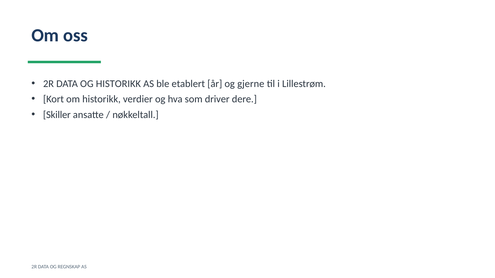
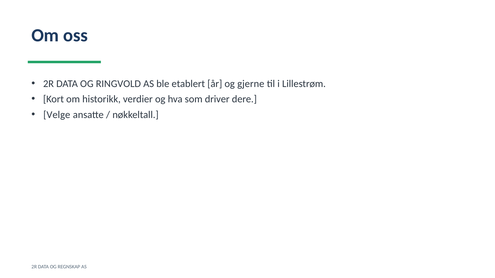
OG HISTORIKK: HISTORIKK -> RINGVOLD (118, 84)
Skiller: Skiller -> Velge (57, 115)
